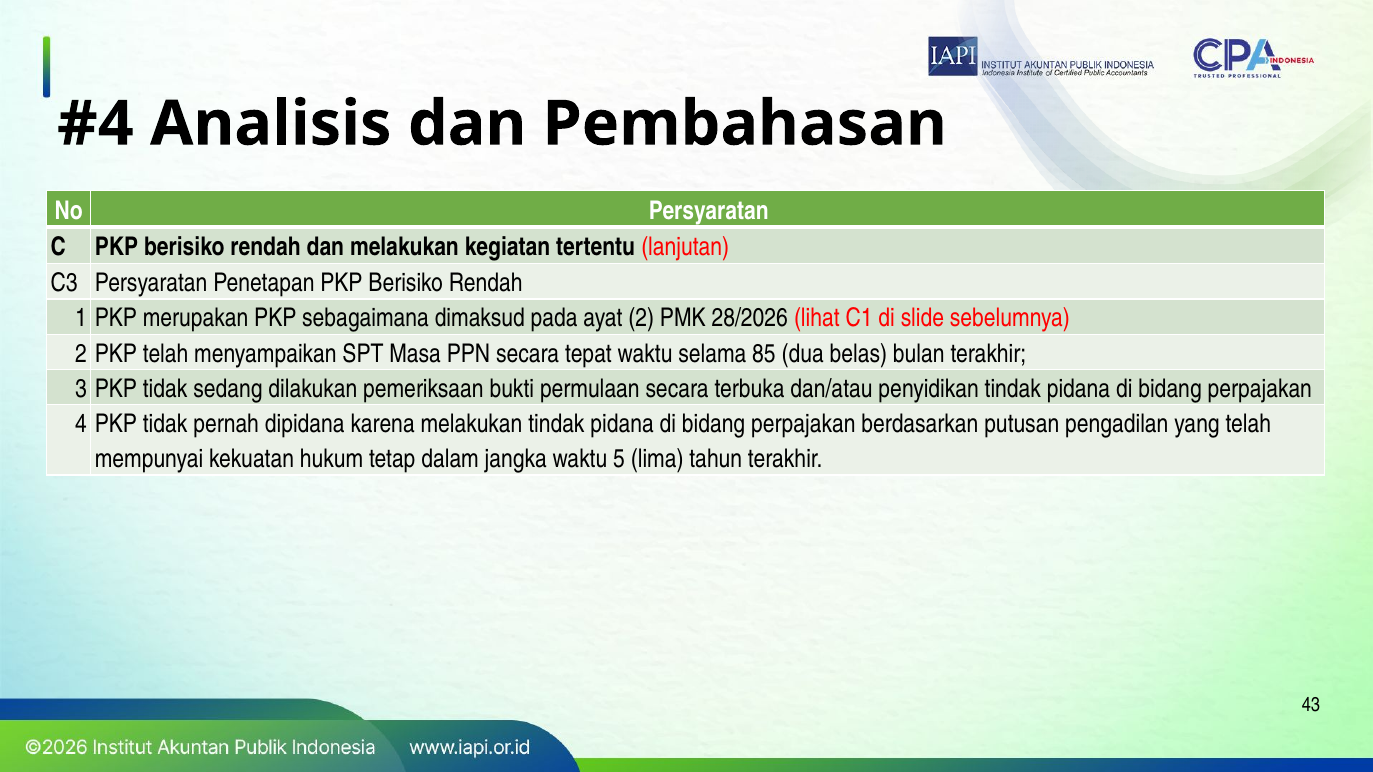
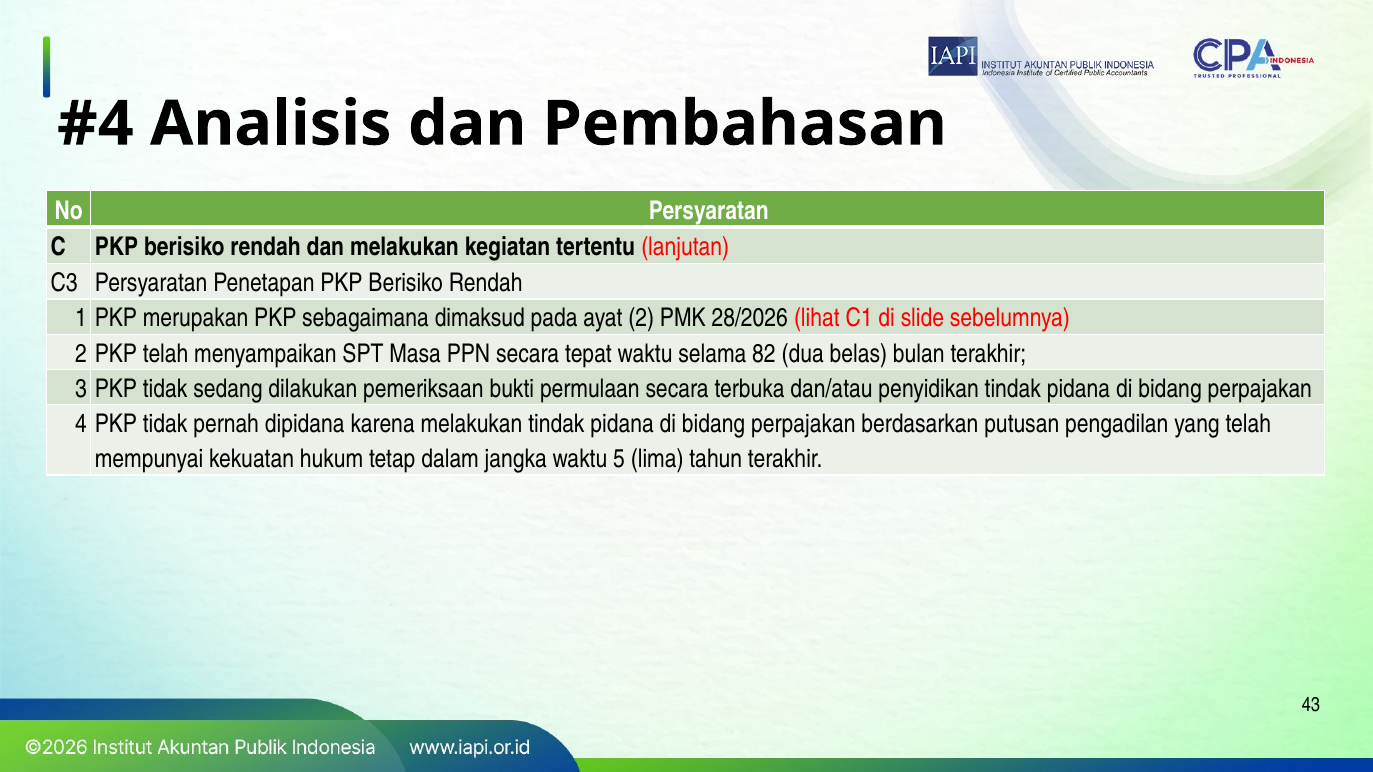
85: 85 -> 82 (764, 354)
